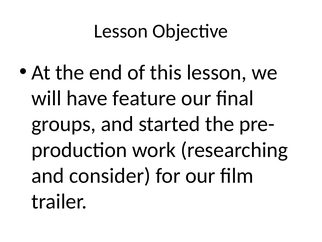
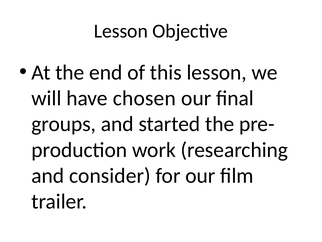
feature: feature -> chosen (144, 98)
